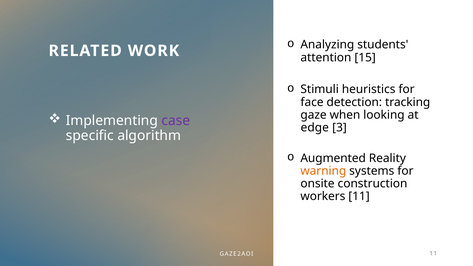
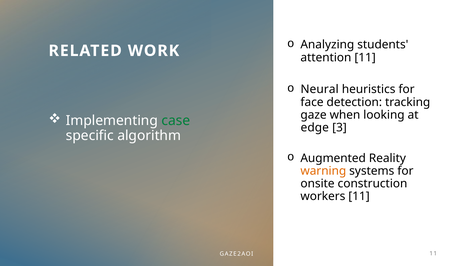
attention 15: 15 -> 11 (365, 57)
Stimuli: Stimuli -> Neural (320, 89)
case colour: purple -> green (176, 121)
